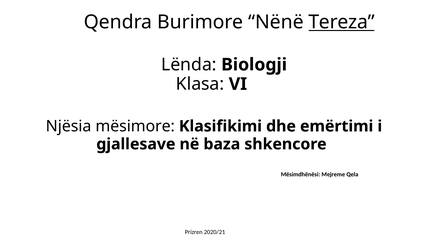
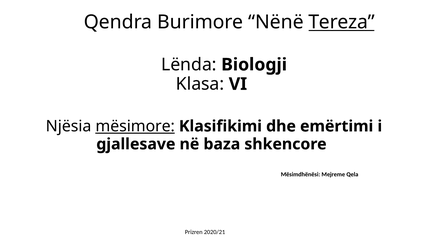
mësimore underline: none -> present (135, 126)
